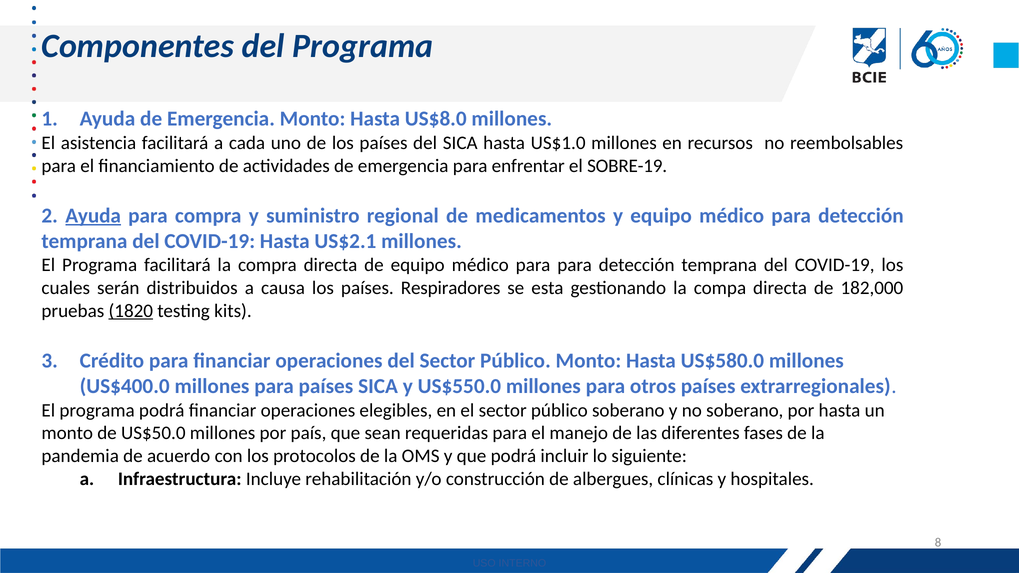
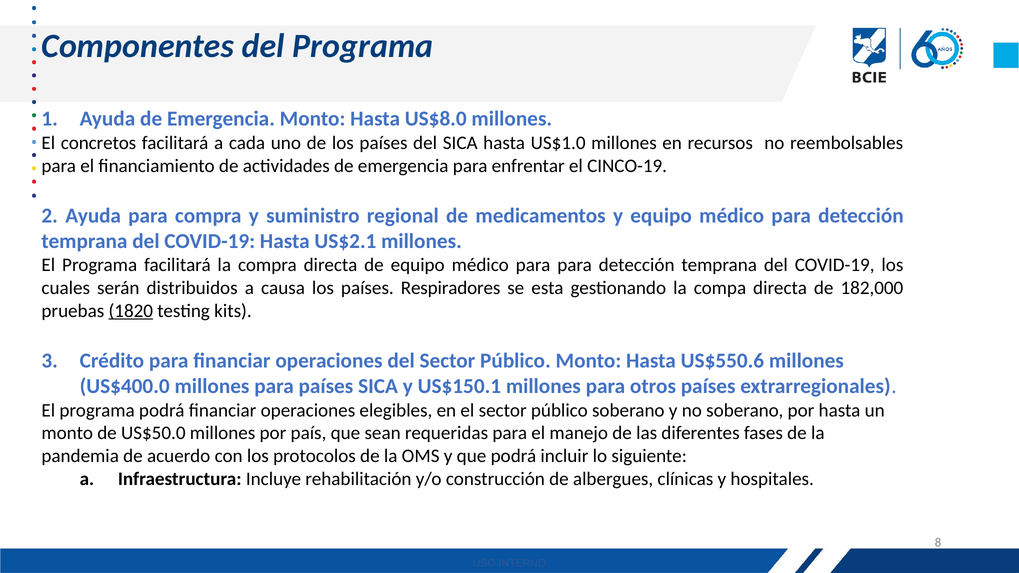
asistencia: asistencia -> concretos (99, 143)
SOBRE-19: SOBRE-19 -> CINCO-19 (627, 166)
Ayuda underline: present -> none (93, 216)
US$580.0: US$580.0 -> US$550.6 (722, 361)
US$550.0: US$550.0 -> US$150.1 (459, 386)
